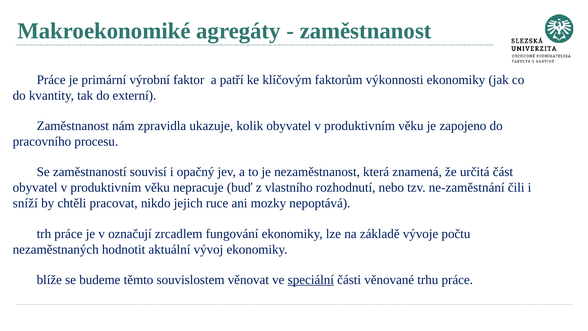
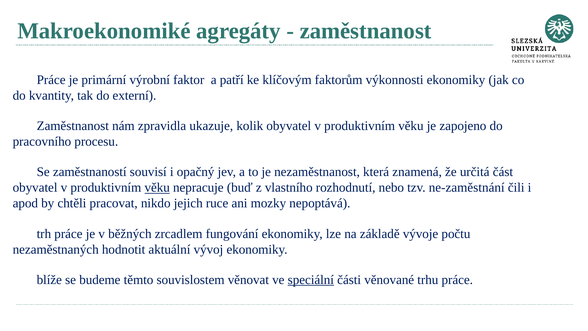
věku underline: none -> present (157, 188)
sníží: sníží -> apod (25, 203)
označují: označují -> běžných (130, 234)
